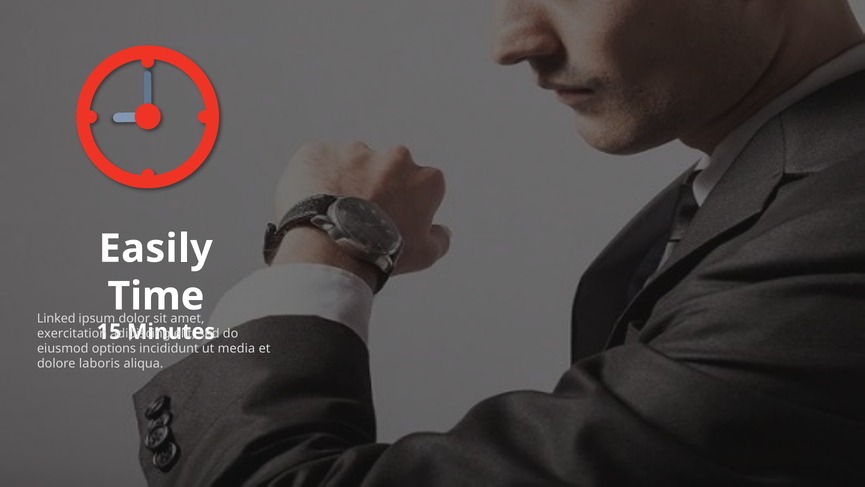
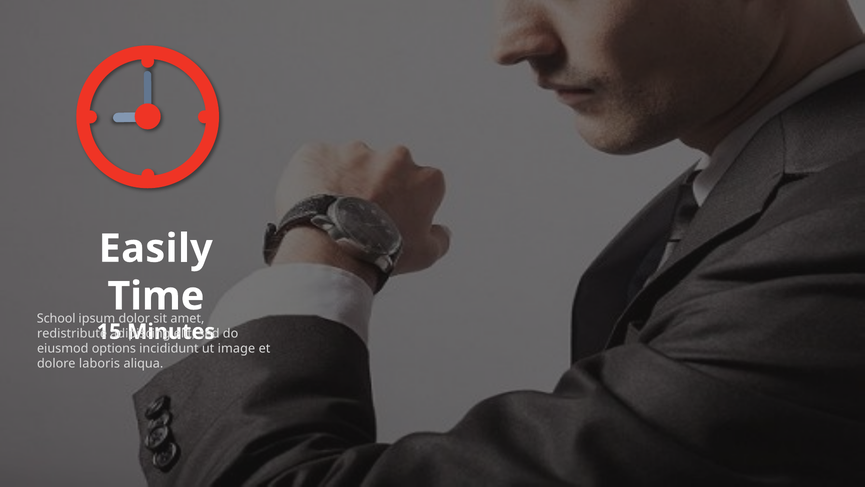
Linked: Linked -> School (56, 318)
exercitation: exercitation -> redistribute (72, 333)
media: media -> image (236, 348)
